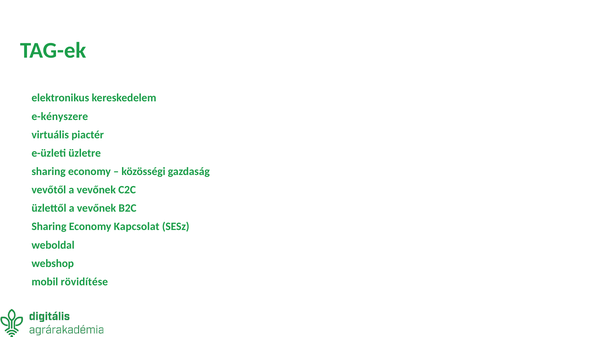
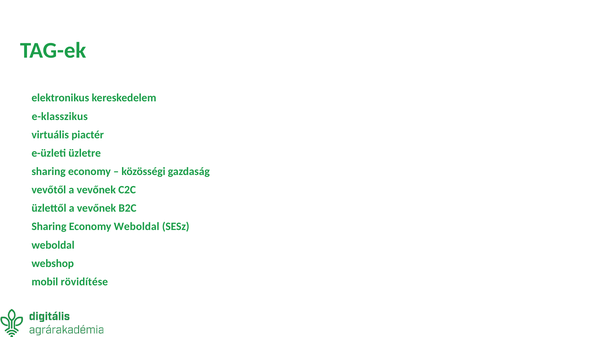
e-kényszere: e-kényszere -> e-klasszikus (60, 116)
Economy Kapcsolat: Kapcsolat -> Weboldal (137, 227)
